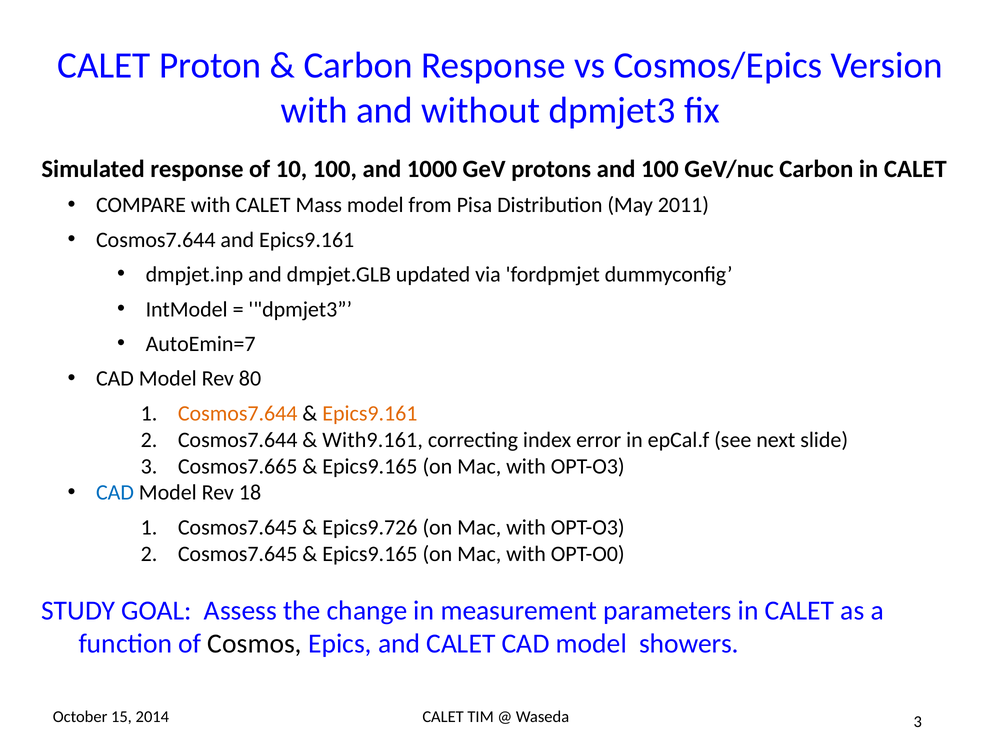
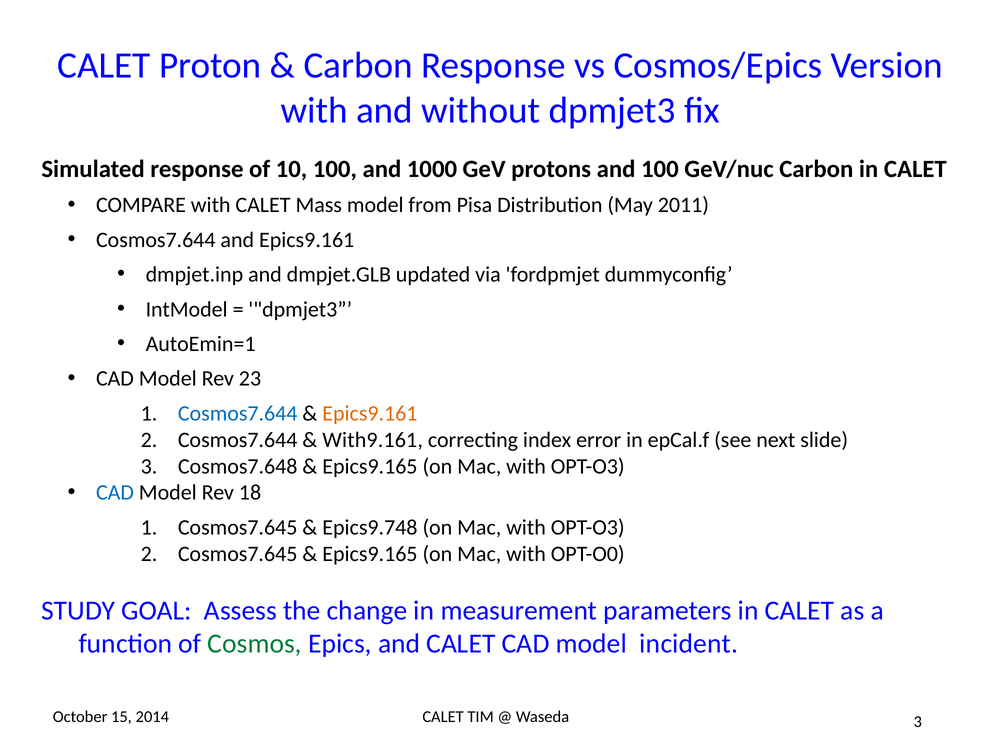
AutoEmin=7: AutoEmin=7 -> AutoEmin=1 (201, 344)
80: 80 -> 23 (250, 379)
Cosmos7.644 colour: orange -> blue (238, 413)
Cosmos7.665: Cosmos7.665 -> Cosmos7.648 (238, 466)
Epics9.726: Epics9.726 -> Epics9.748 (370, 527)
Cosmos colour: black -> green (255, 644)
showers: showers -> incident (689, 644)
